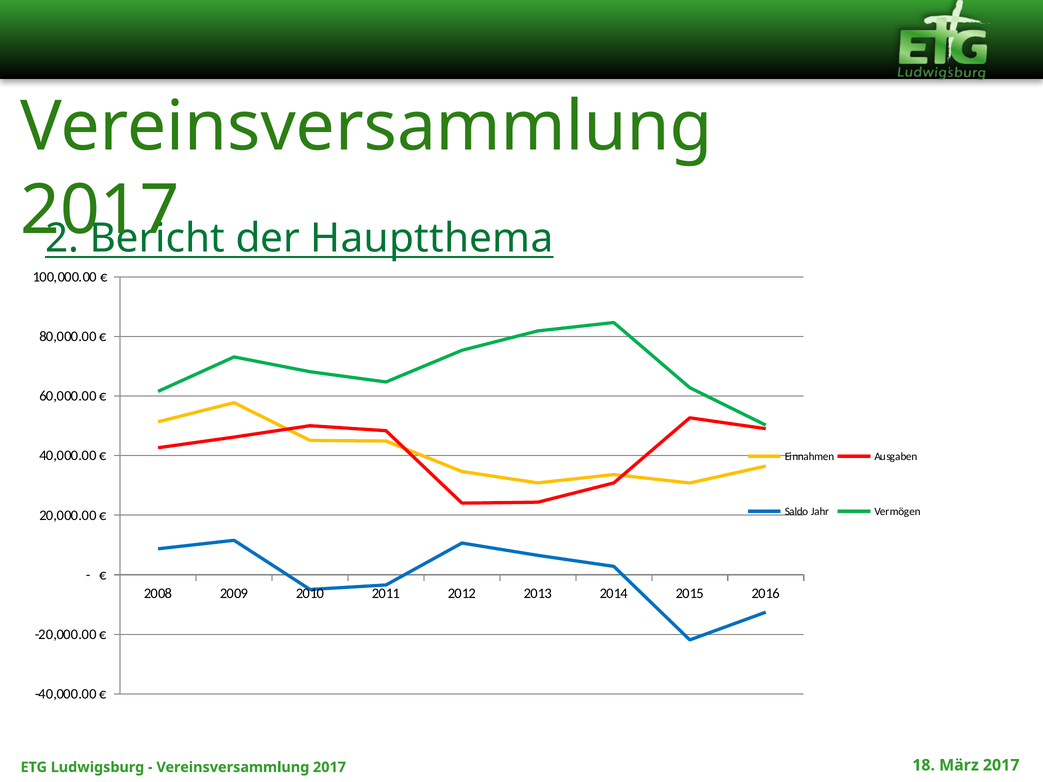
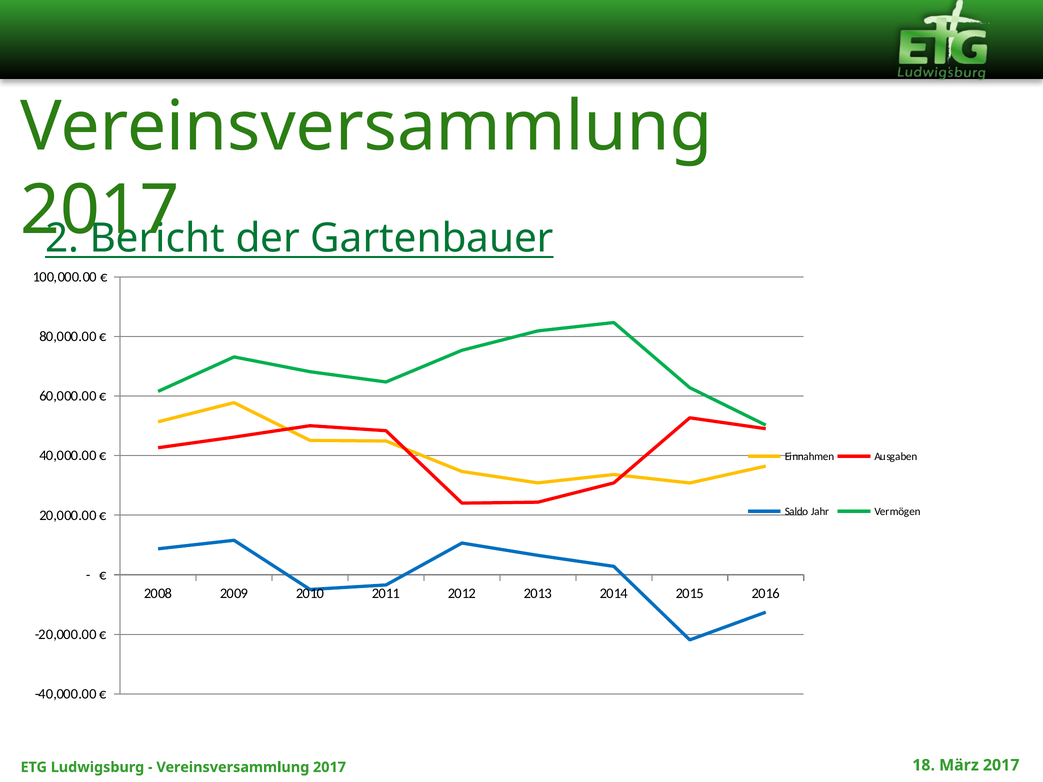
Hauptthema: Hauptthema -> Gartenbauer (432, 238)
